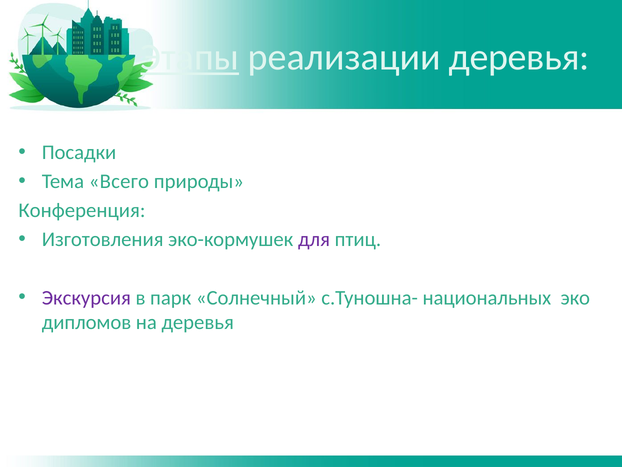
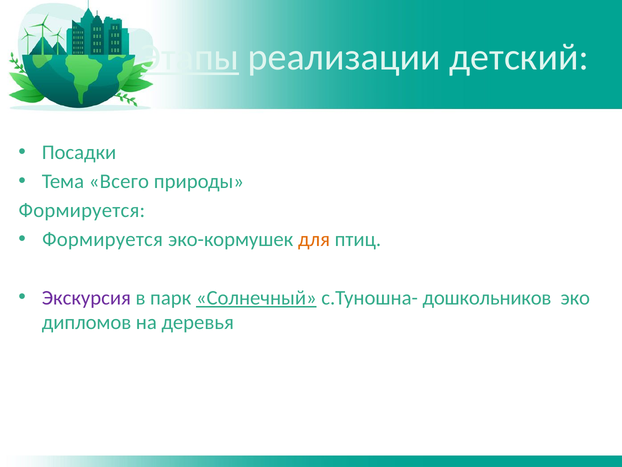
реализации деревья: деревья -> детский (519, 57)
Конференция: Конференция -> Формируется (82, 210)
Изготовления: Изготовления -> Формируется (103, 239)
для colour: purple -> orange (314, 239)
Солнечный underline: none -> present (256, 297)
национальных: национальных -> дошкольников (487, 297)
